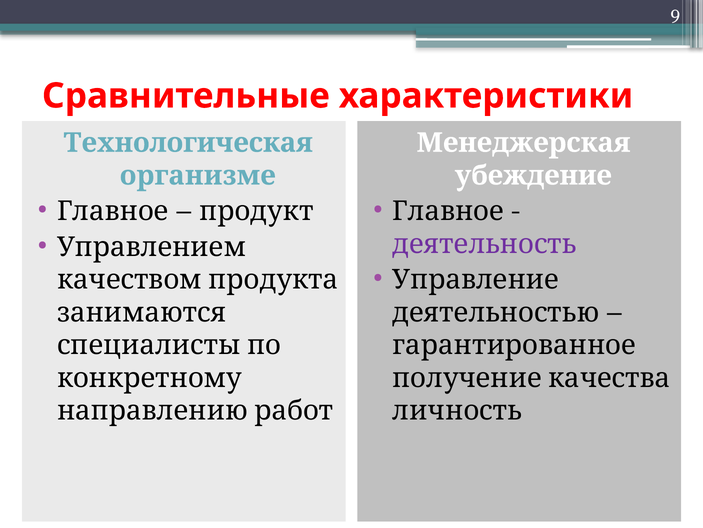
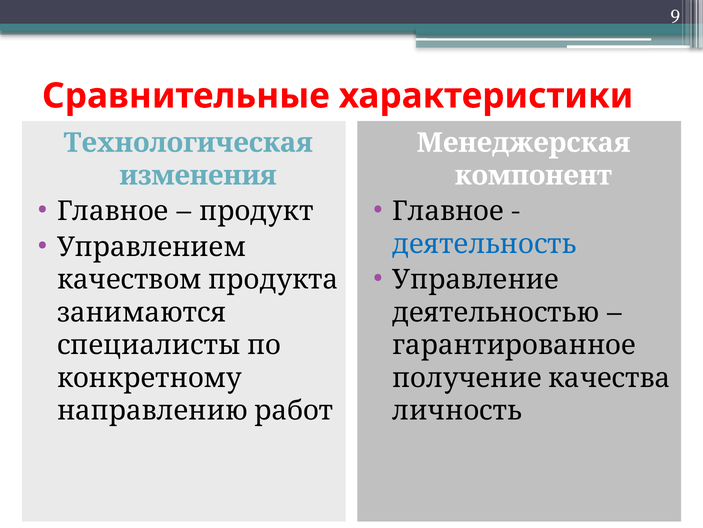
организме: организме -> изменения (198, 175)
убеждение: убеждение -> компонент (533, 175)
деятельность colour: purple -> blue (485, 244)
